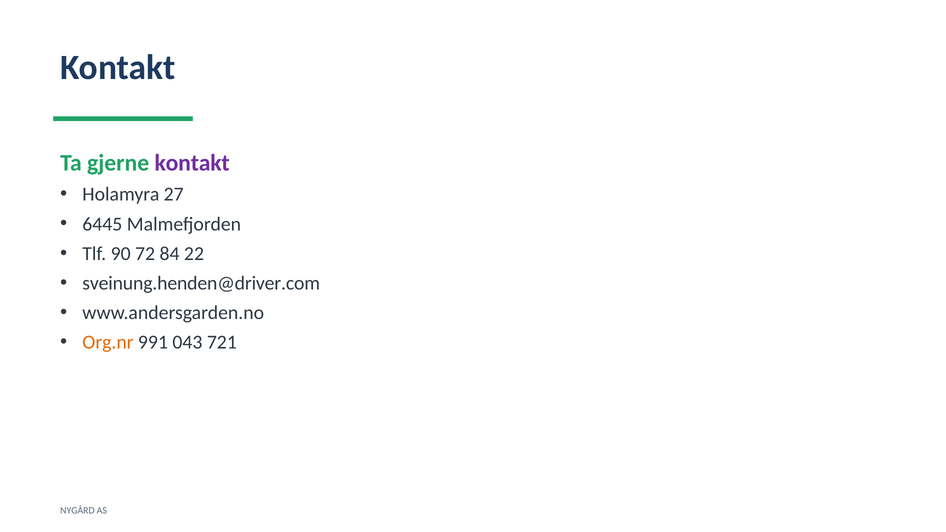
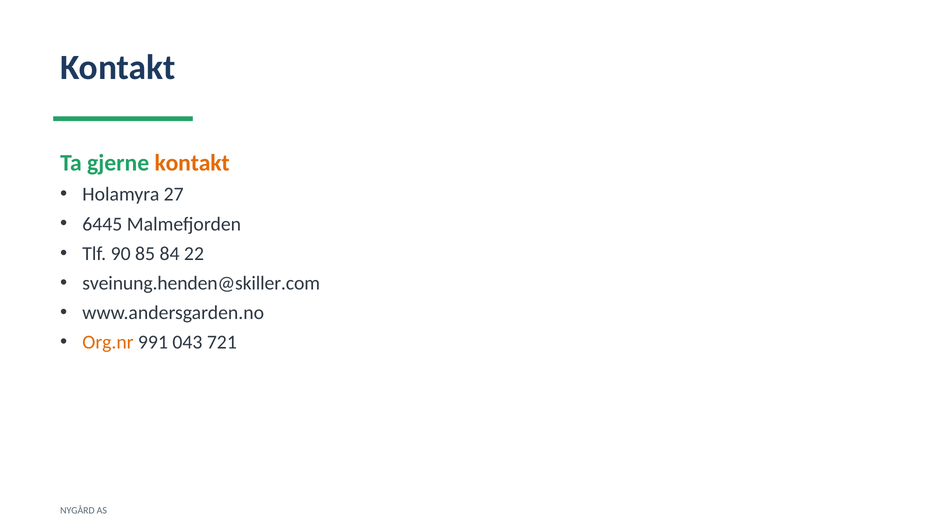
kontakt colour: purple -> orange (192, 163)
72: 72 -> 85 (145, 254)
sveinung.henden@driver.com: sveinung.henden@driver.com -> sveinung.henden@skiller.com (201, 283)
